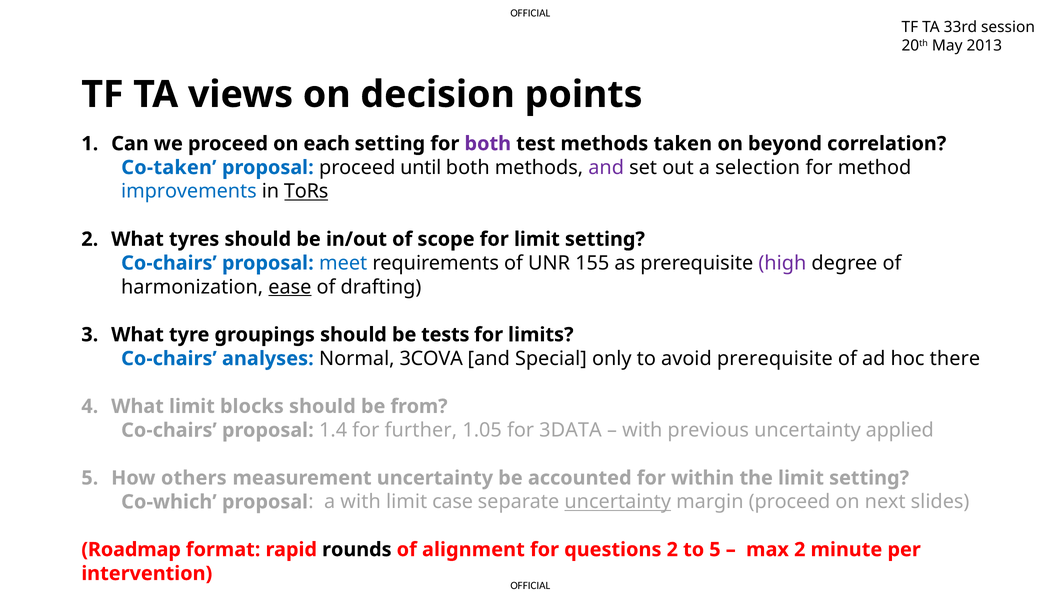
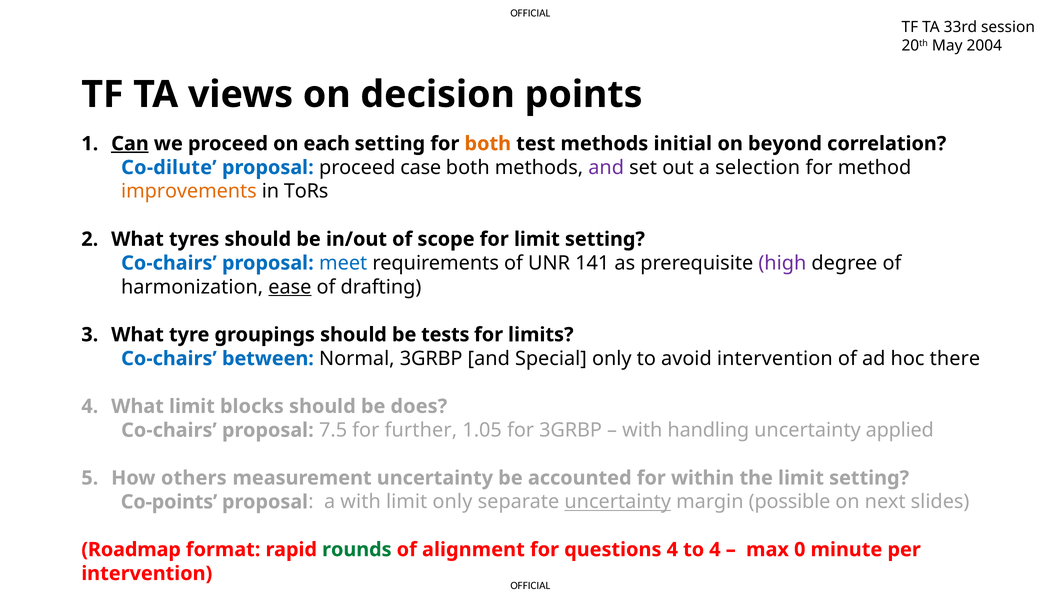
2013: 2013 -> 2004 (984, 46)
Can underline: none -> present (130, 144)
both colour: purple -> orange (488, 144)
taken: taken -> initial (683, 144)
Co-taken: Co-taken -> Co-dilute (169, 167)
until: until -> case (421, 167)
improvements colour: blue -> orange (189, 191)
ToRs underline: present -> none (306, 191)
155: 155 -> 141 (592, 263)
analyses: analyses -> between (268, 358)
Normal 3COVA: 3COVA -> 3GRBP (431, 358)
avoid prerequisite: prerequisite -> intervention (775, 358)
from: from -> does (419, 406)
1.4: 1.4 -> 7.5 (333, 430)
for 3DATA: 3DATA -> 3GRBP (571, 430)
previous: previous -> handling (708, 430)
Co-which: Co-which -> Co-points (169, 502)
limit case: case -> only (452, 502)
margin proceed: proceed -> possible (790, 502)
rounds colour: black -> green (357, 549)
questions 2: 2 -> 4 (672, 549)
to 5: 5 -> 4 (715, 549)
max 2: 2 -> 0 (800, 549)
